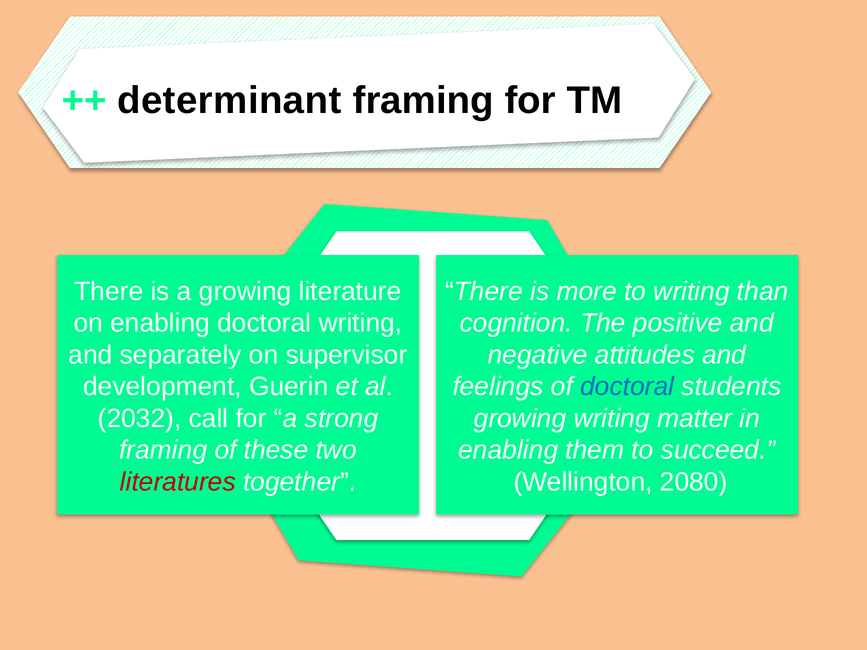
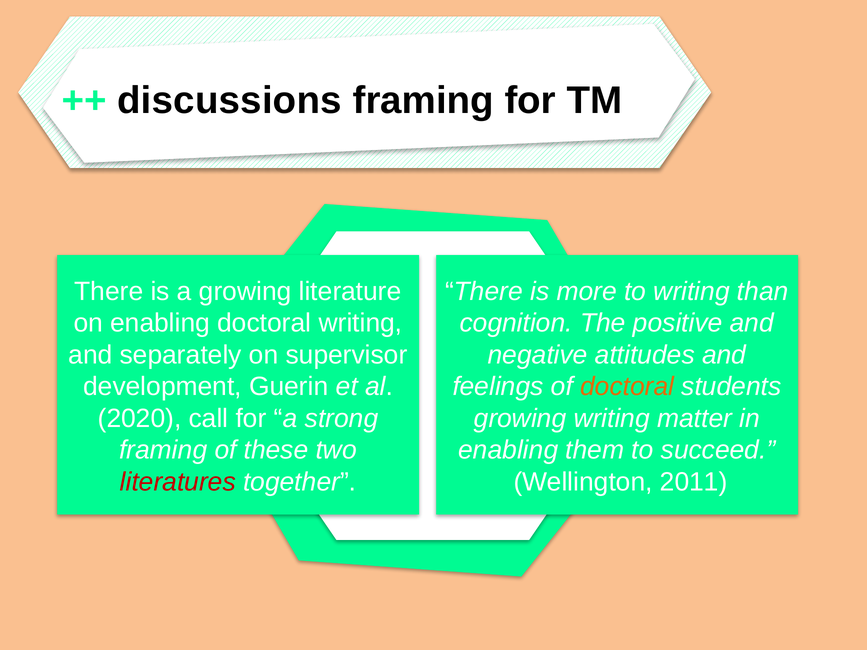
determinant: determinant -> discussions (229, 100)
doctoral colour: blue -> orange (627, 387)
2032: 2032 -> 2020 (140, 419)
2080: 2080 -> 2011 (694, 482)
